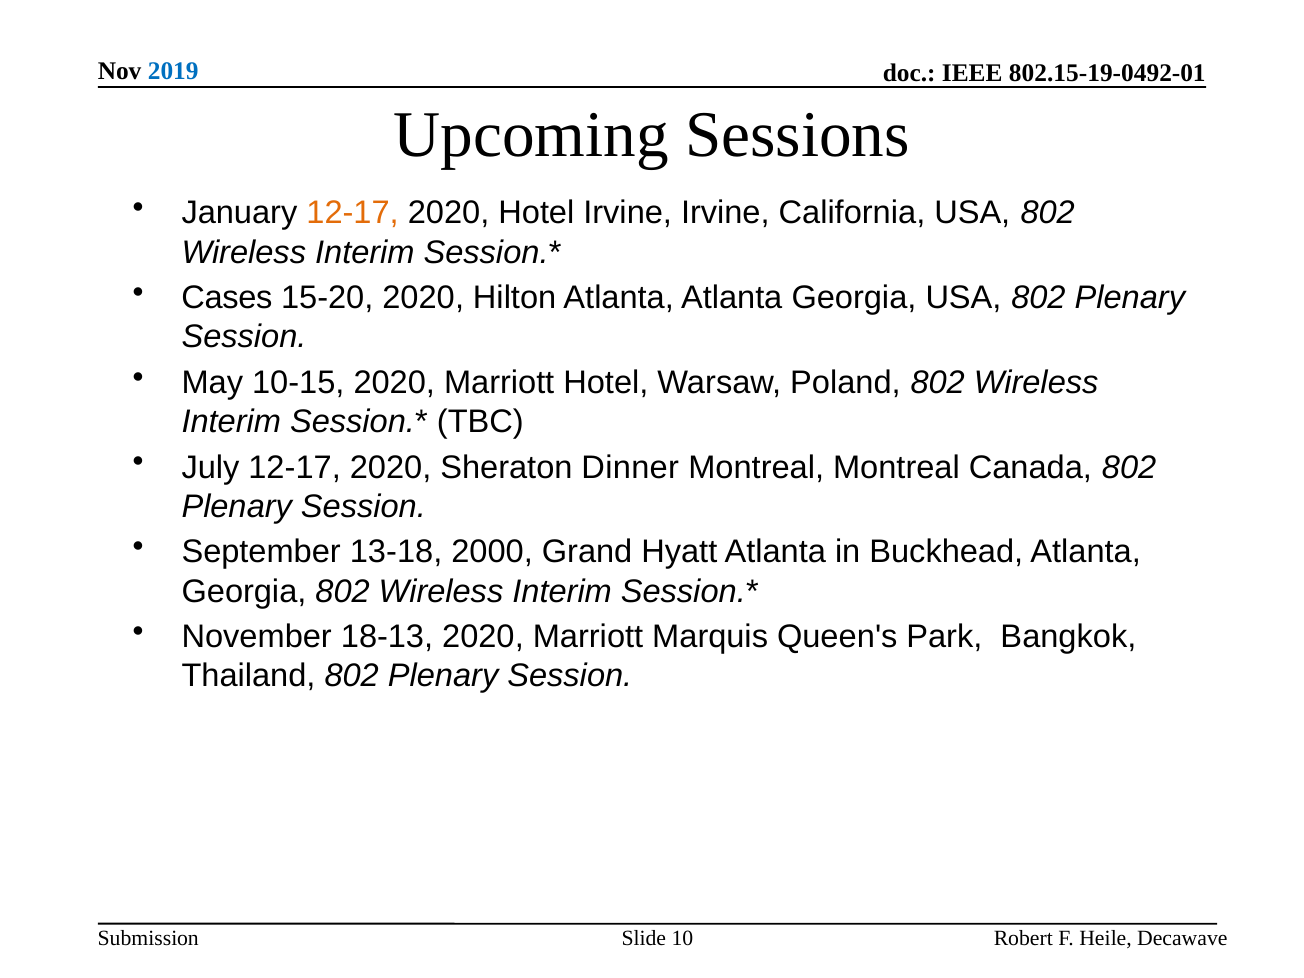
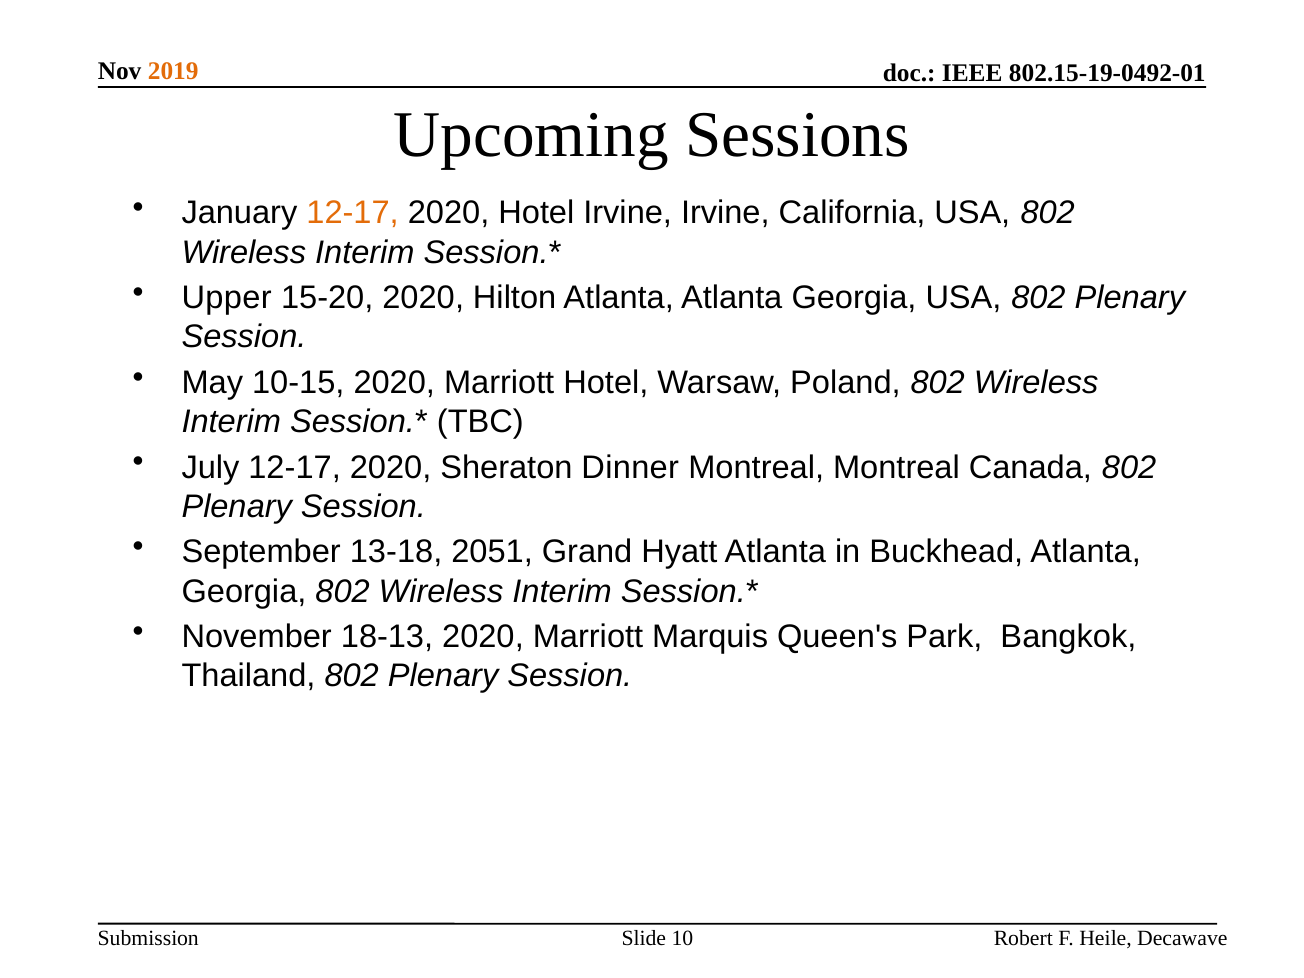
2019 colour: blue -> orange (173, 71)
Cases: Cases -> Upper (227, 298)
2000: 2000 -> 2051 (492, 552)
